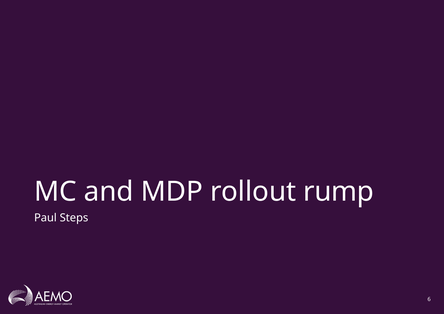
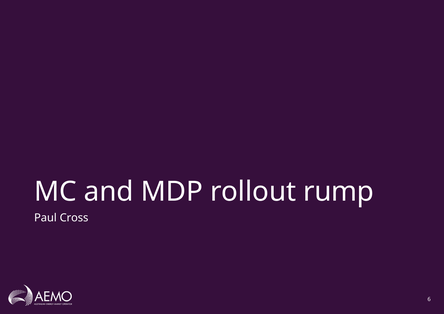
Steps: Steps -> Cross (74, 218)
